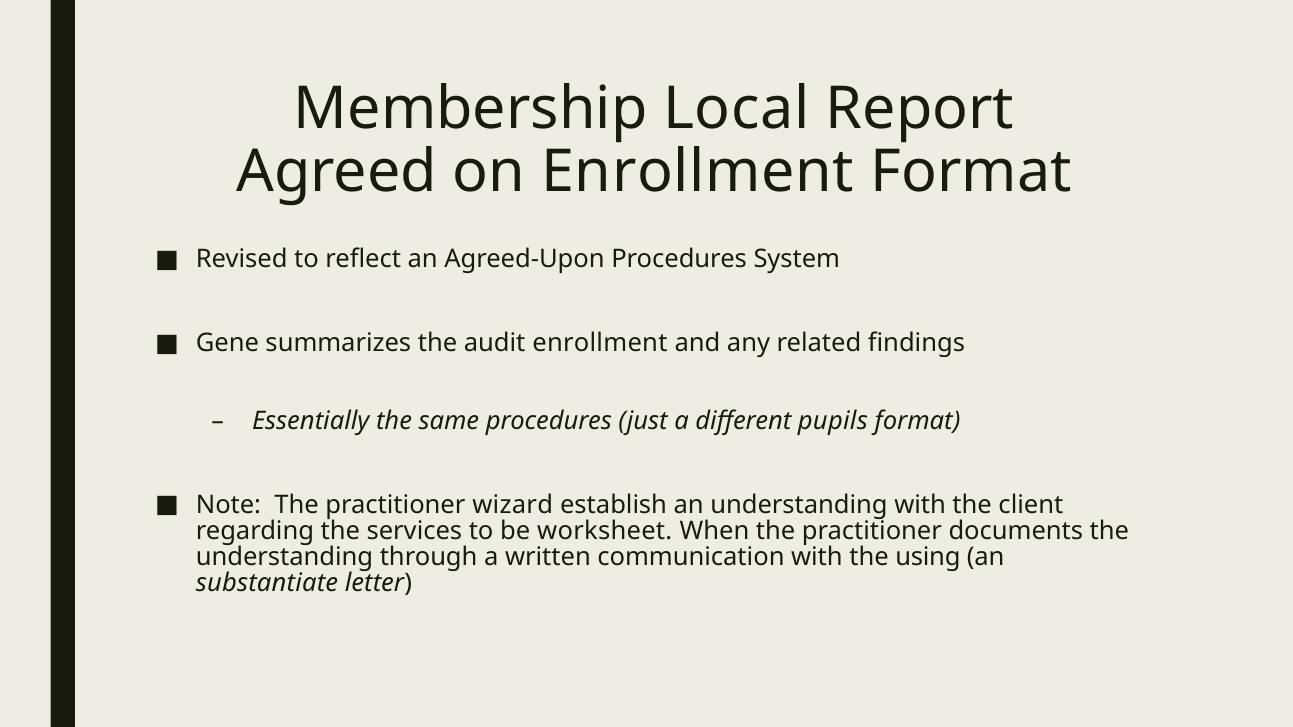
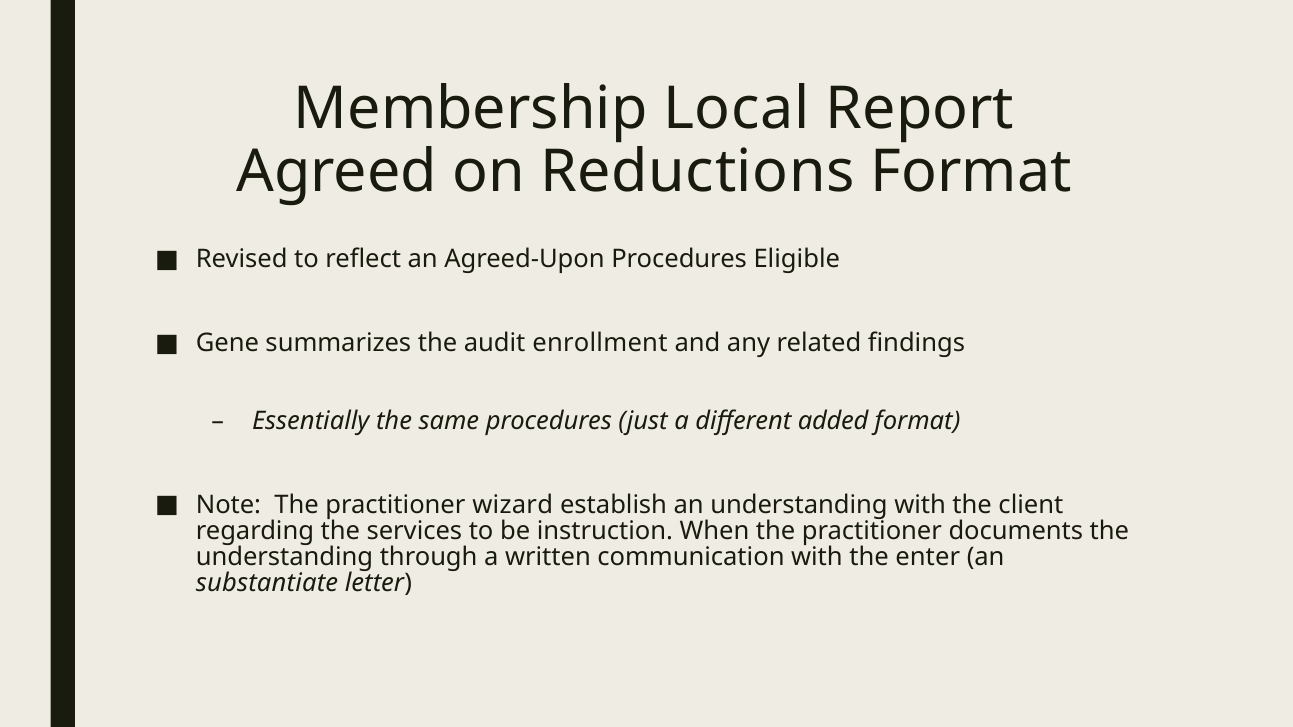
on Enrollment: Enrollment -> Reductions (698, 172)
System: System -> Eligible (797, 260)
pupils: pupils -> added (833, 421)
worksheet: worksheet -> instruction (605, 531)
using: using -> enter (928, 557)
